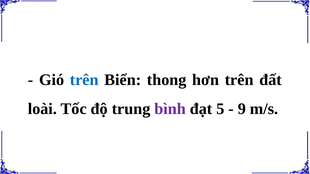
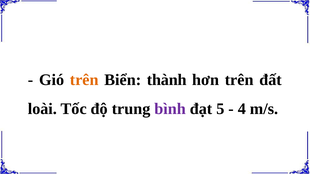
trên colour: blue -> orange (84, 80)
thong: thong -> thành (167, 80)
9: 9 -> 4 (242, 109)
